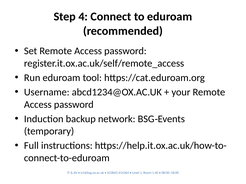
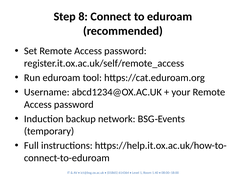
4: 4 -> 8 (83, 17)
